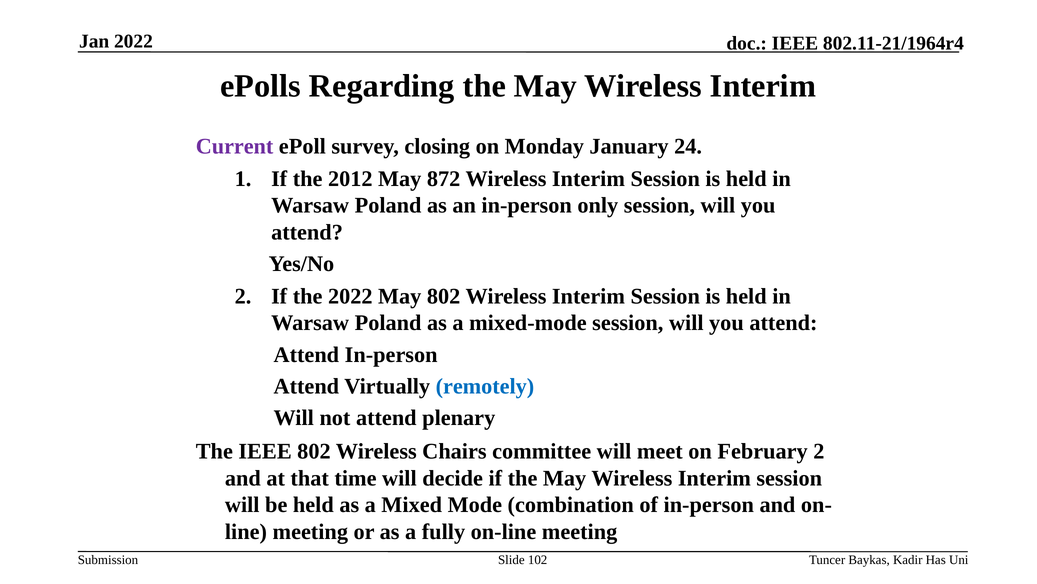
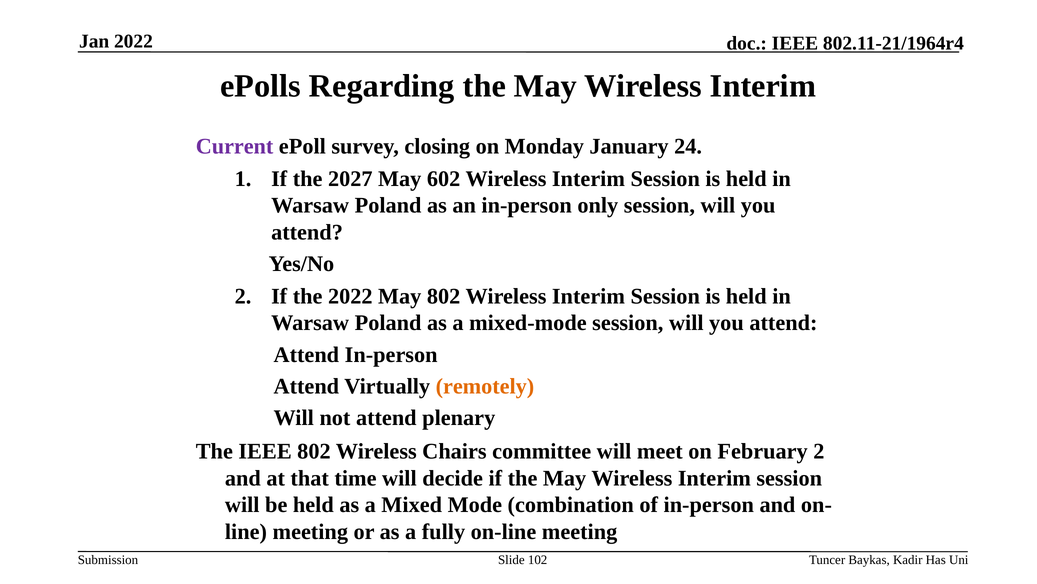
2012: 2012 -> 2027 (350, 179)
872: 872 -> 602 (444, 179)
remotely colour: blue -> orange (485, 386)
